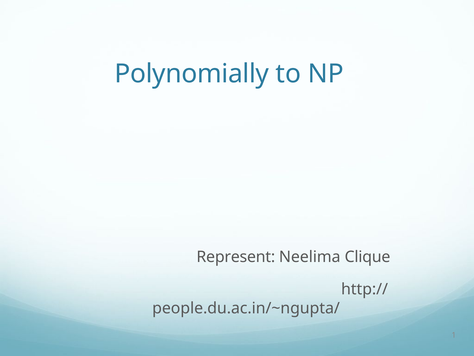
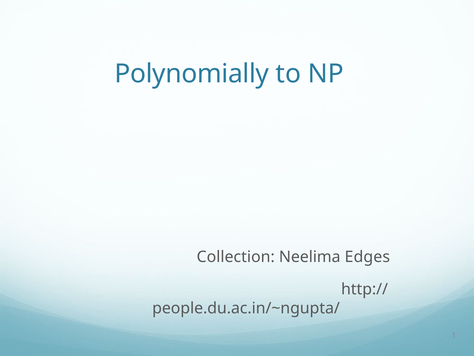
Represent: Represent -> Collection (236, 257)
Clique: Clique -> Edges (367, 257)
